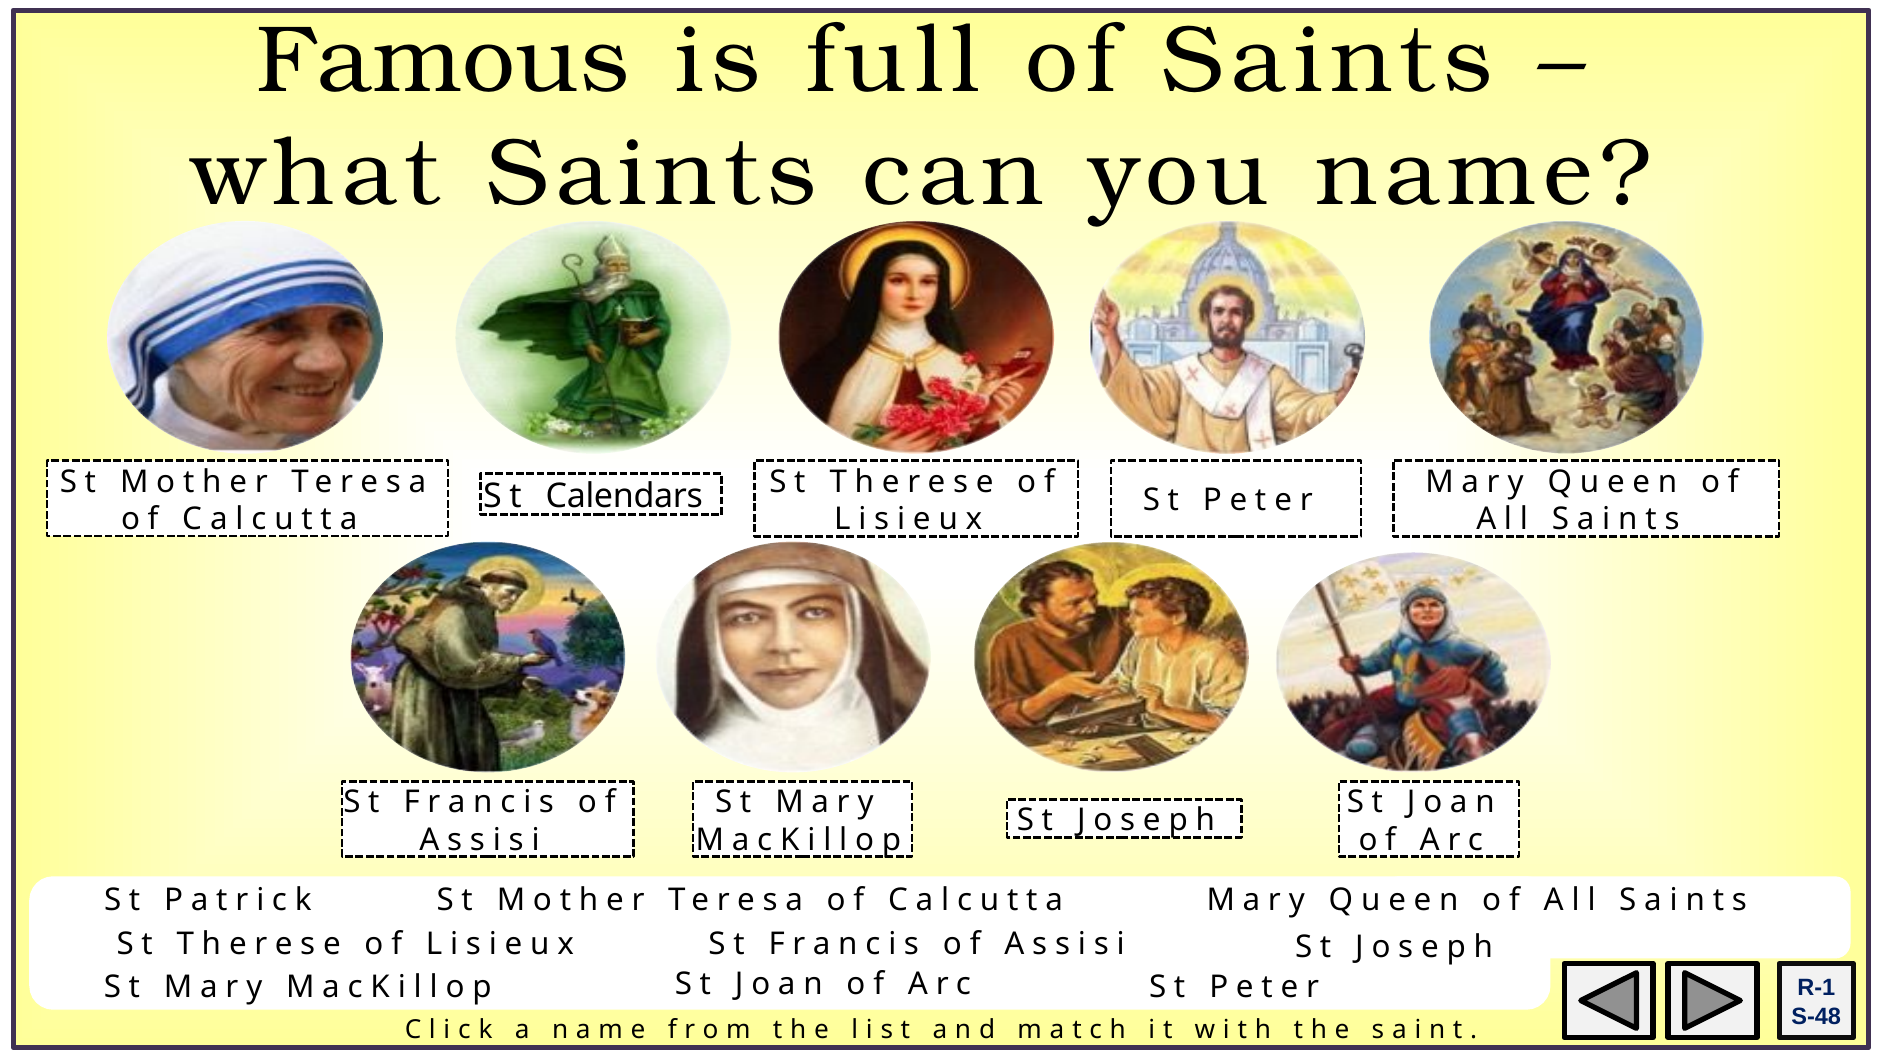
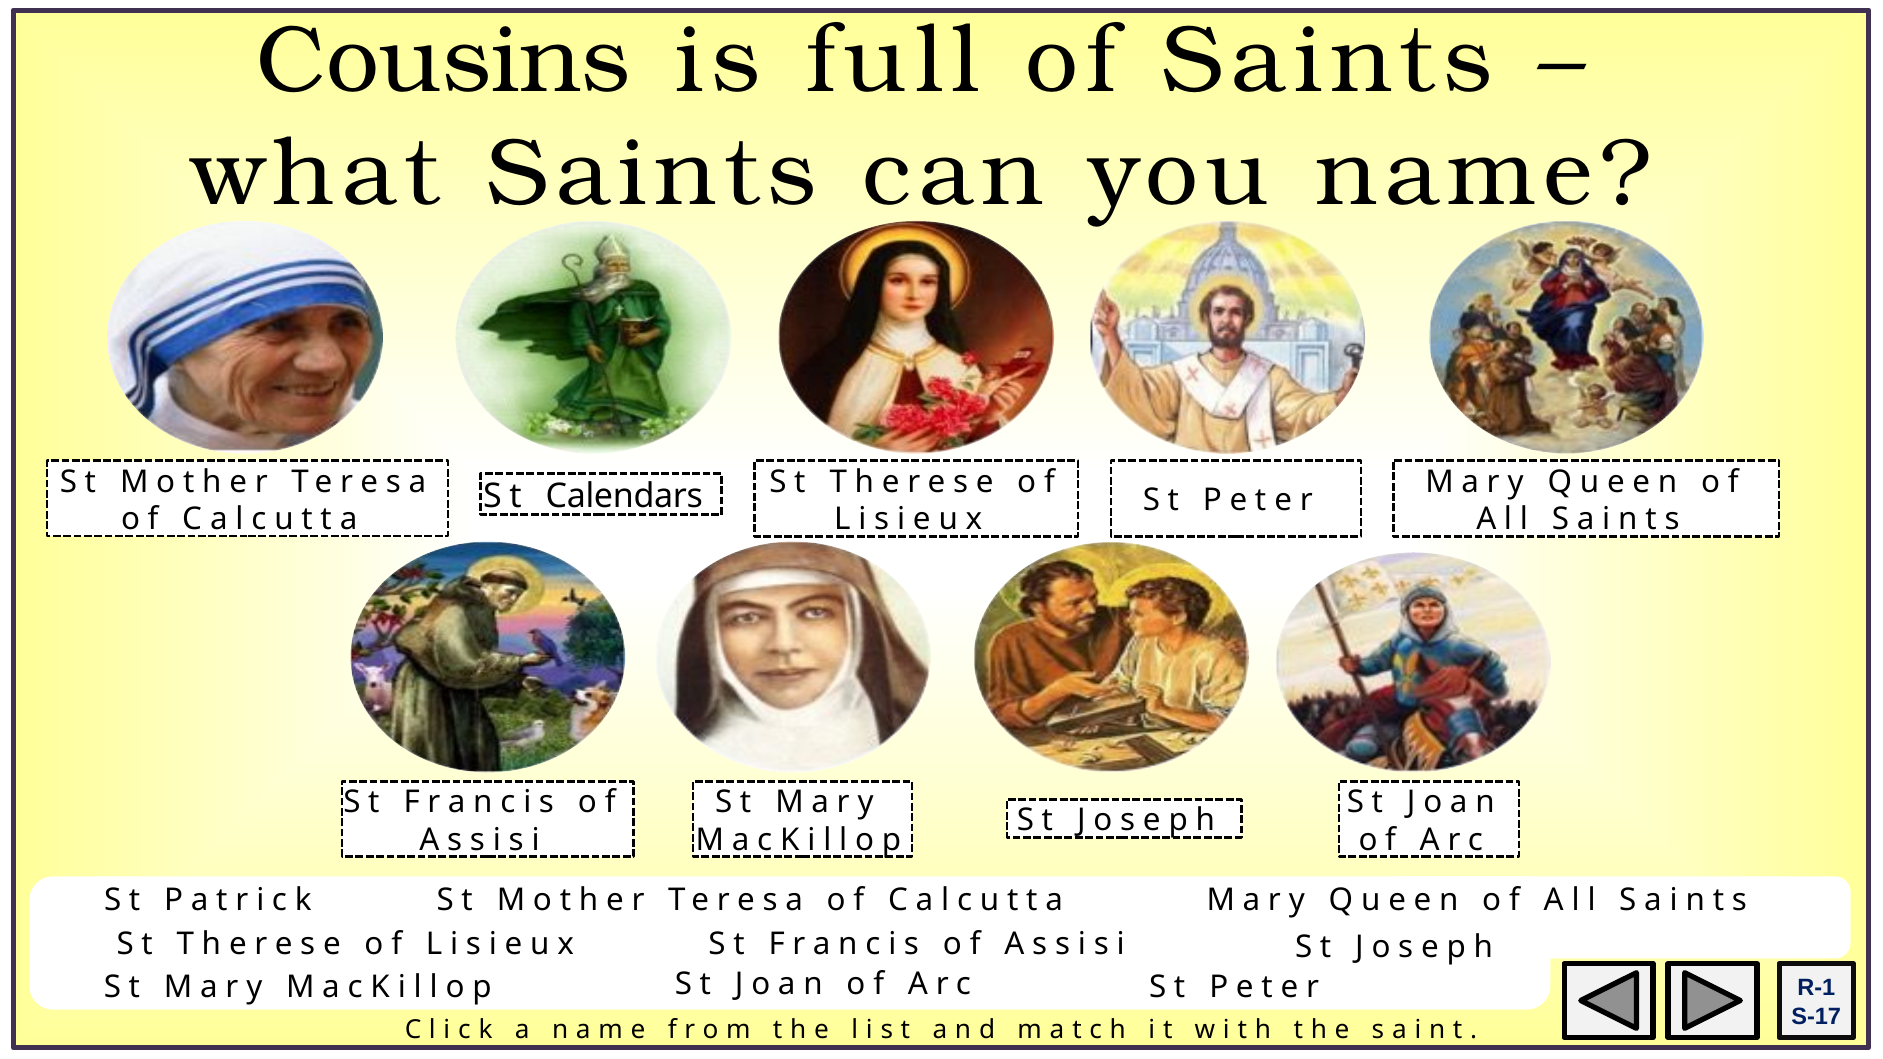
Famous: Famous -> Cousins (444, 60)
S-48: S-48 -> S-17 (1816, 1017)
